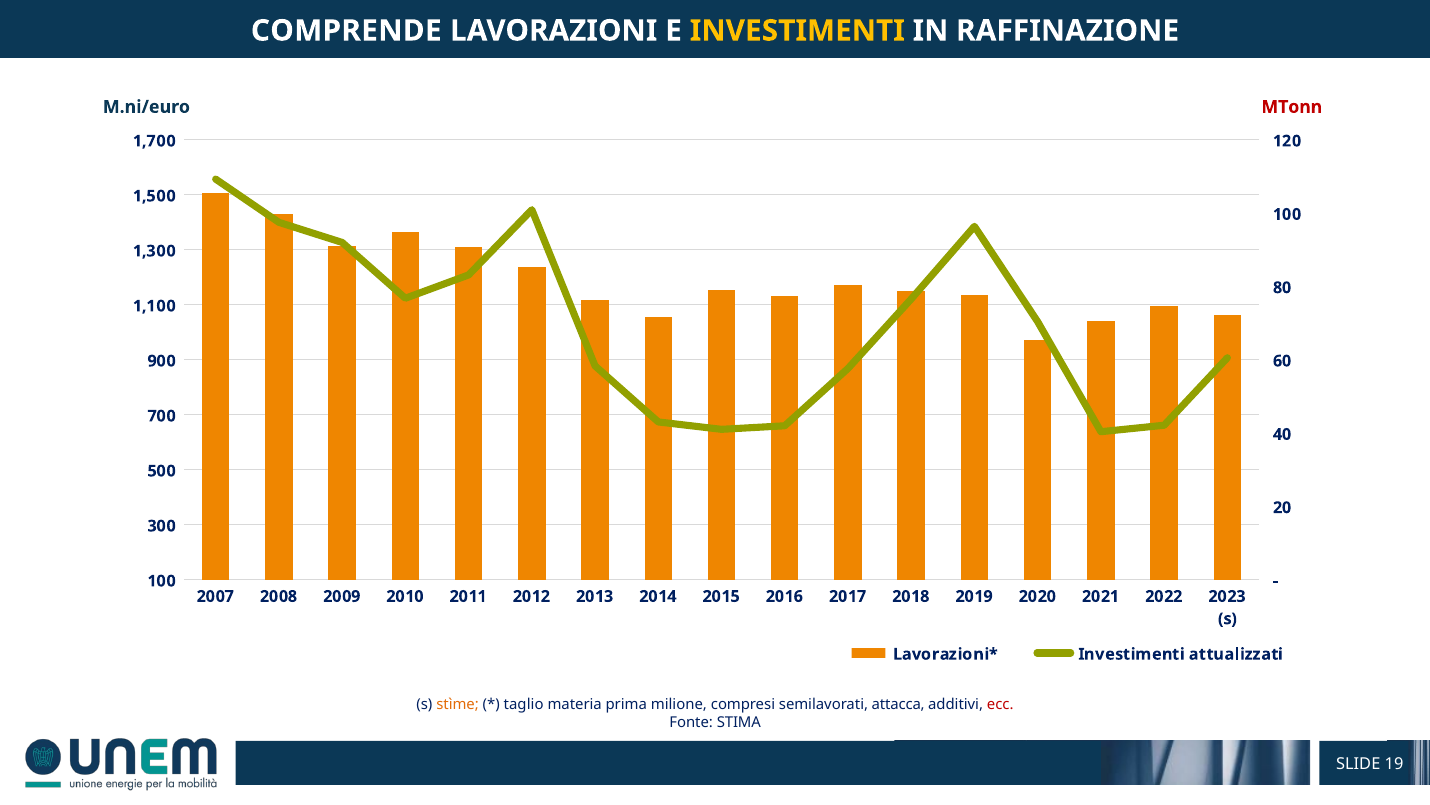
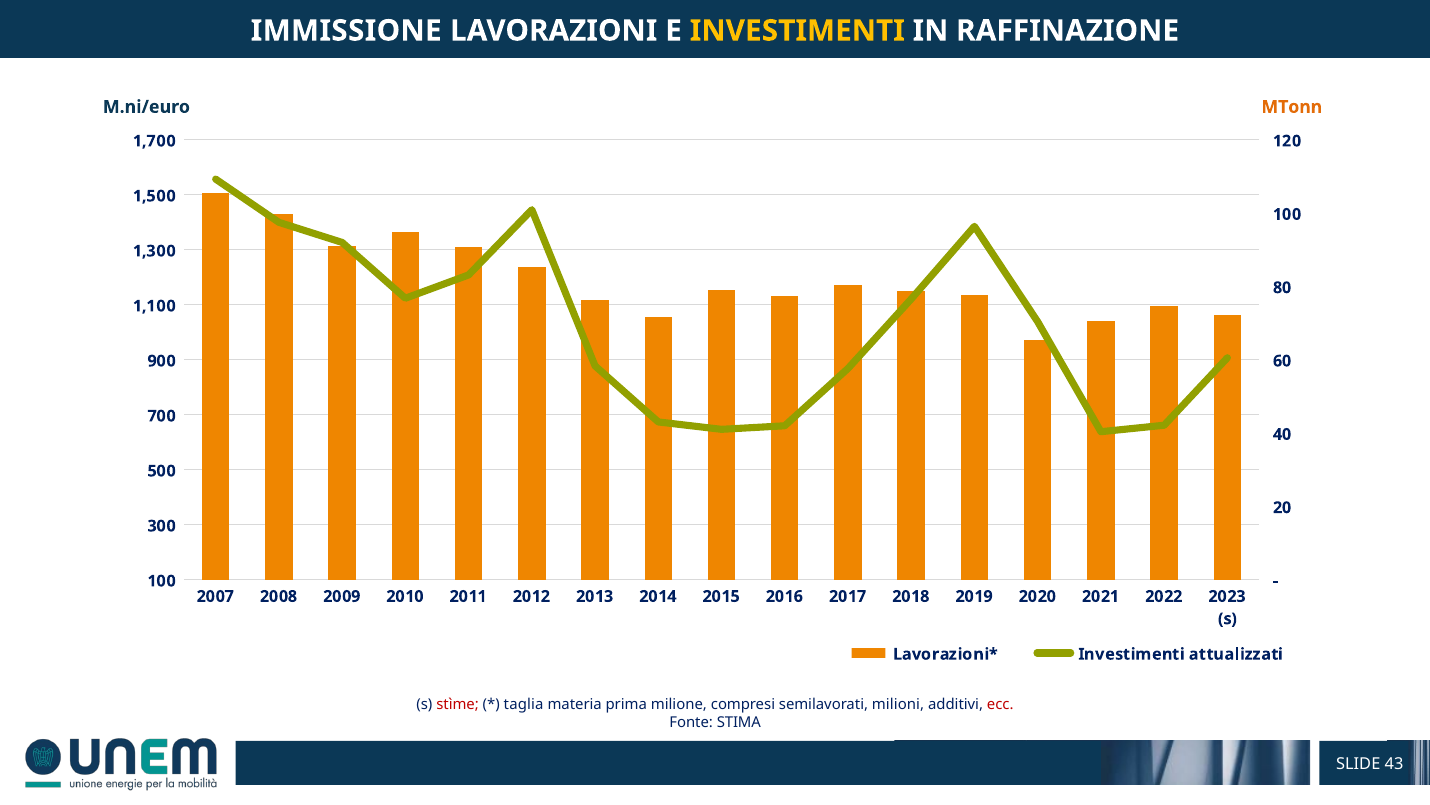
COMPRENDE: COMPRENDE -> IMMISSIONE (346, 31)
MTonn colour: red -> orange (1292, 107)
stìme colour: orange -> red (458, 704)
taglio: taglio -> taglia (524, 704)
attacca: attacca -> milioni (898, 704)
19: 19 -> 43 (1394, 763)
